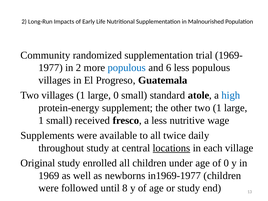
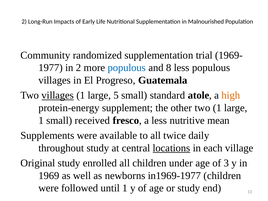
6: 6 -> 8 (169, 68)
villages underline: none -> present (58, 95)
large 0: 0 -> 5 (116, 95)
high colour: blue -> orange (231, 95)
wage: wage -> mean (218, 120)
of 0: 0 -> 3 (226, 163)
until 8: 8 -> 1 (125, 188)
